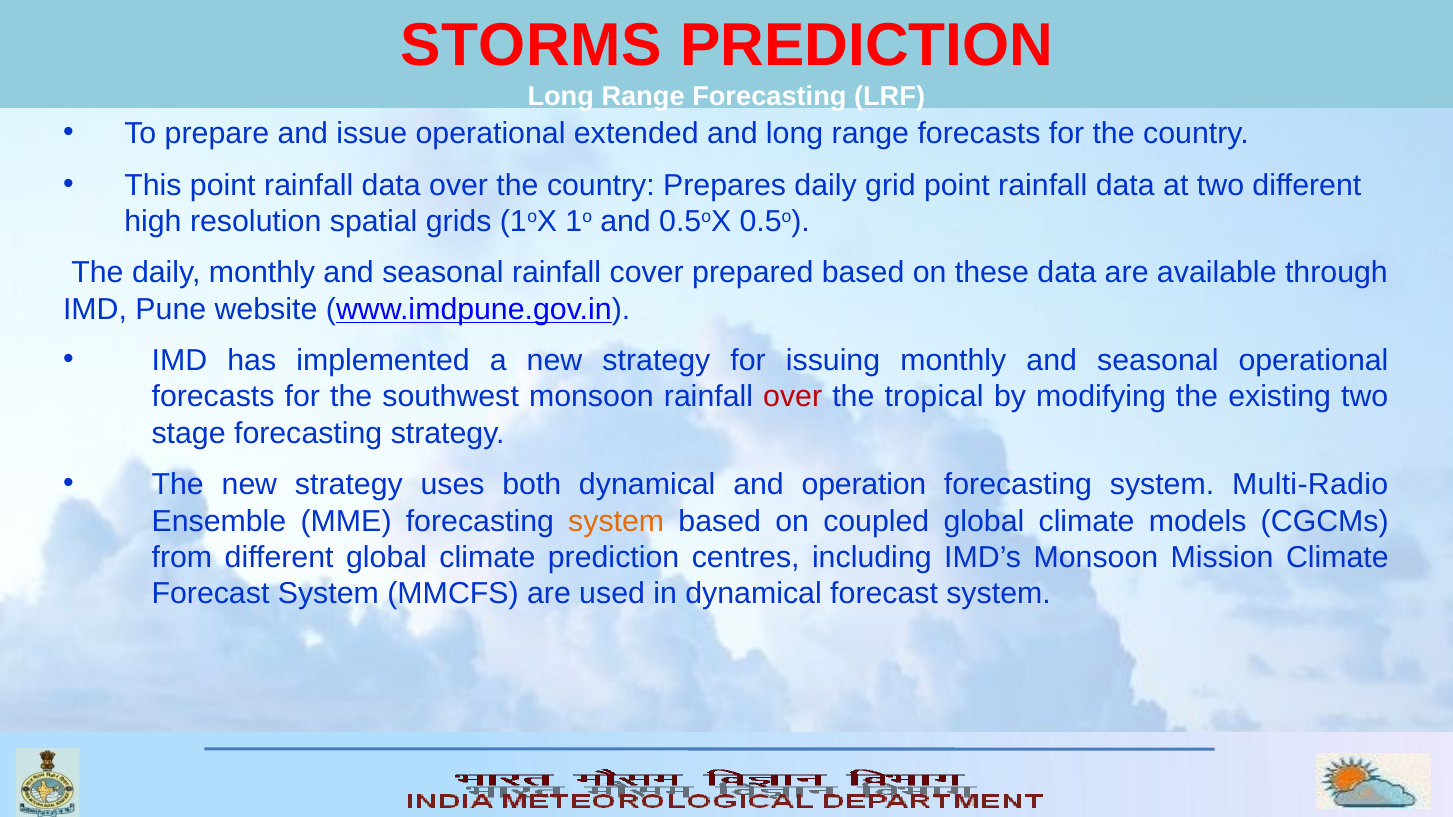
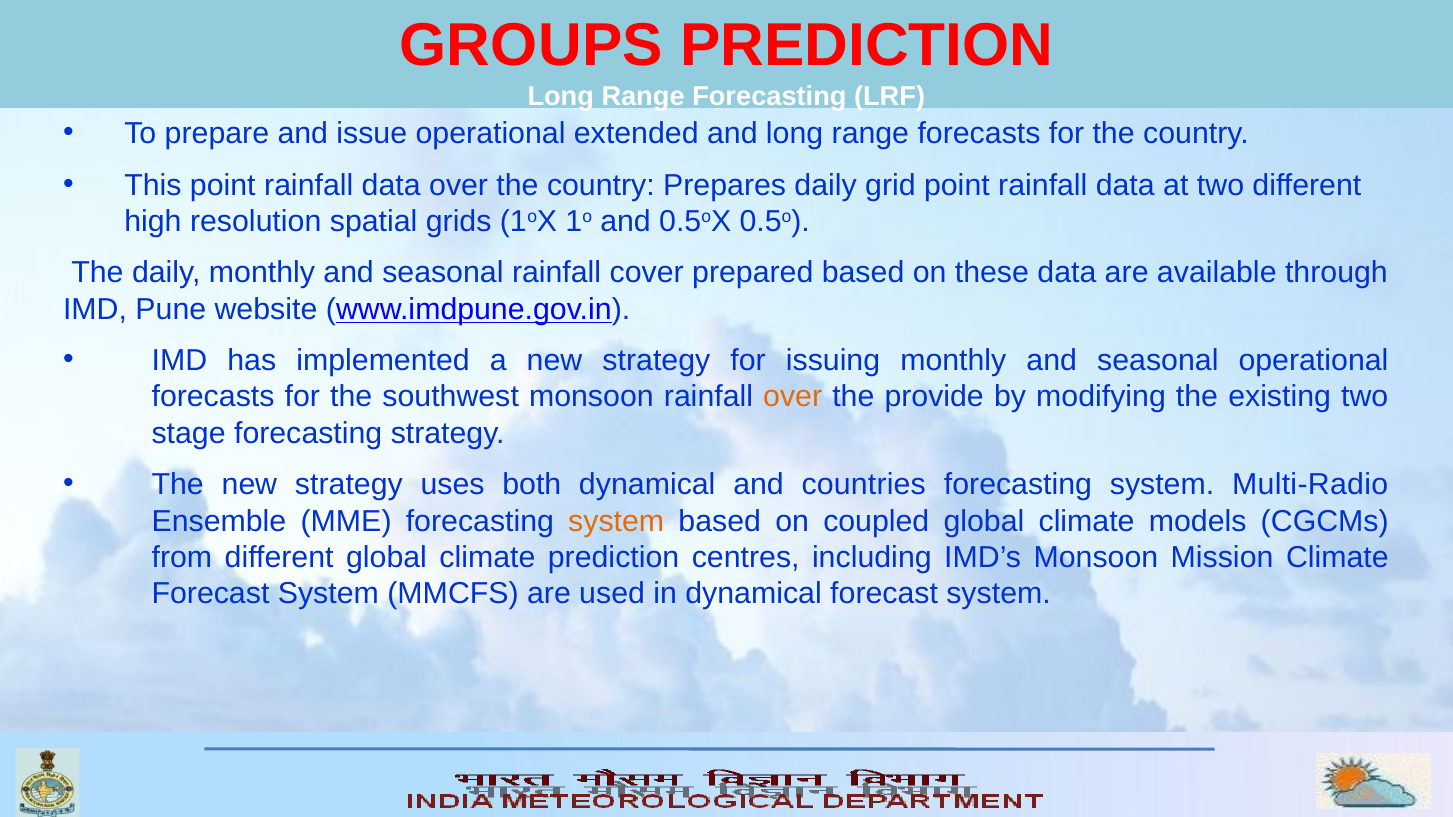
STORMS: STORMS -> GROUPS (531, 46)
over colour: red -> orange (793, 397)
tropical: tropical -> provide (934, 397)
operation: operation -> countries (864, 485)
